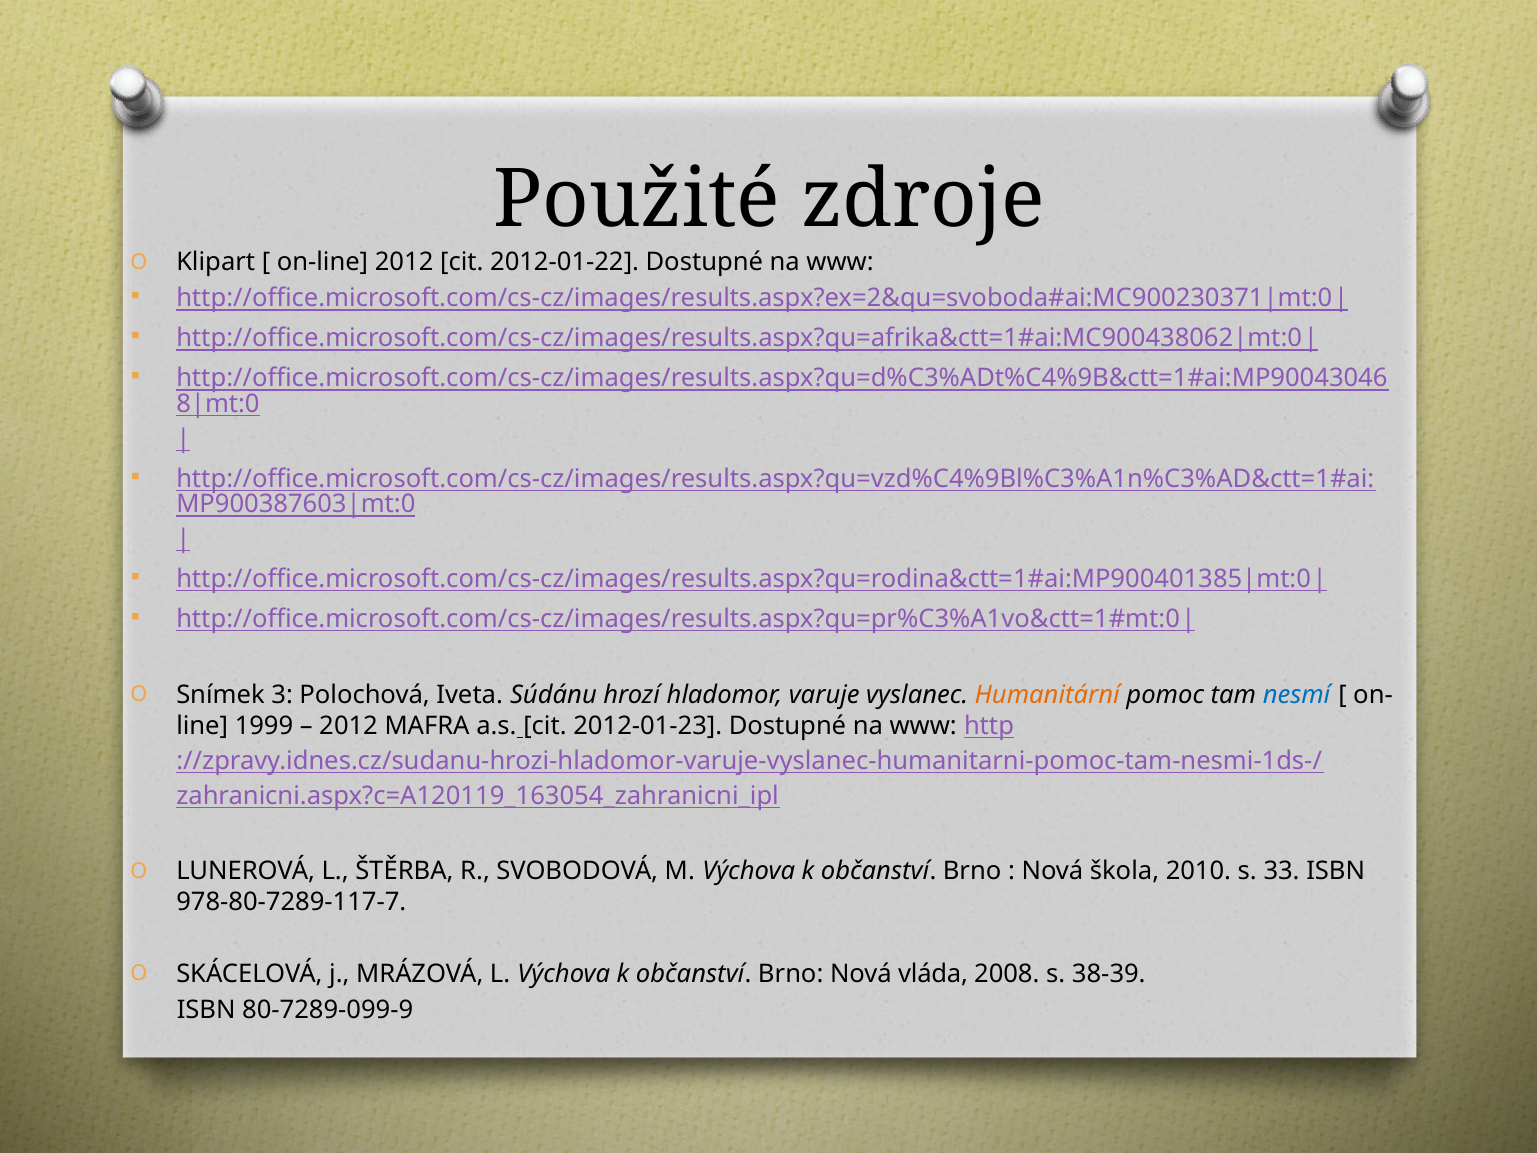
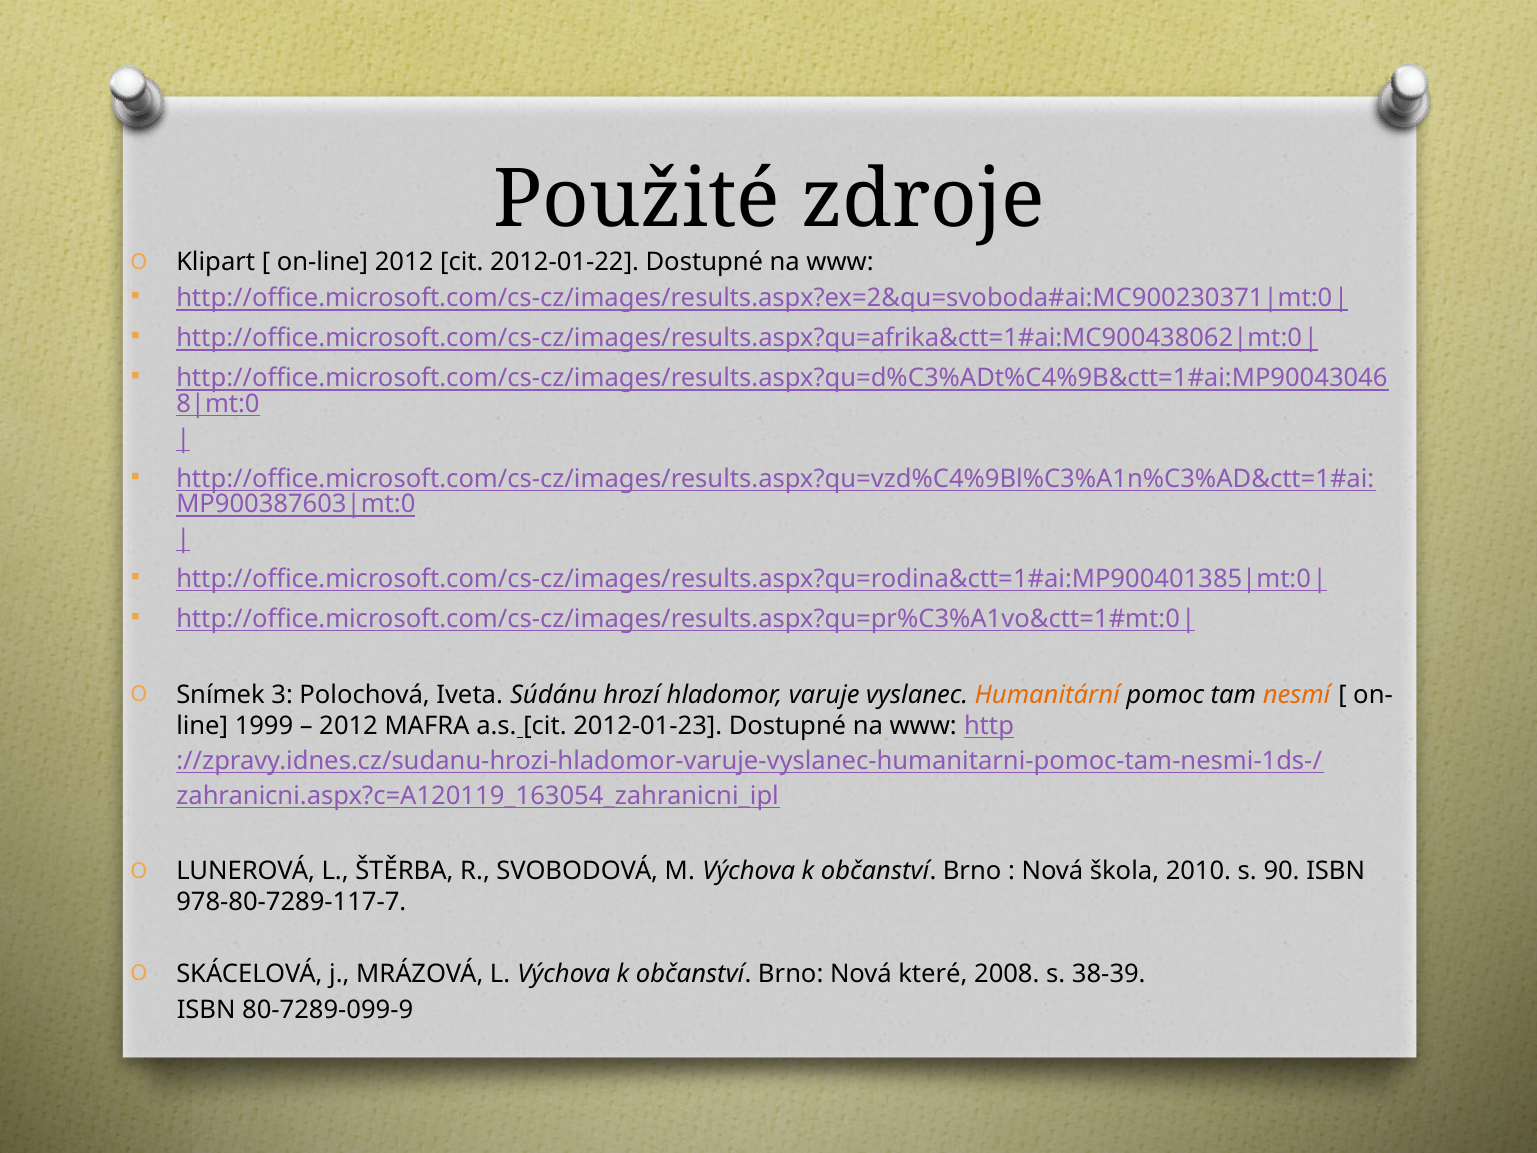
nesmí colour: blue -> orange (1297, 695)
33: 33 -> 90 (1282, 871)
vláda: vláda -> které (933, 974)
